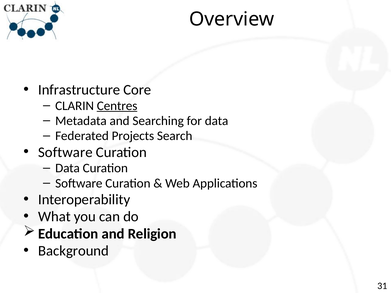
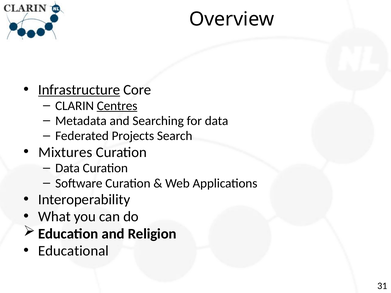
Infrastructure underline: none -> present (79, 90)
Software: Software -> Mixtures (65, 152)
Background: Background -> Educational (73, 251)
